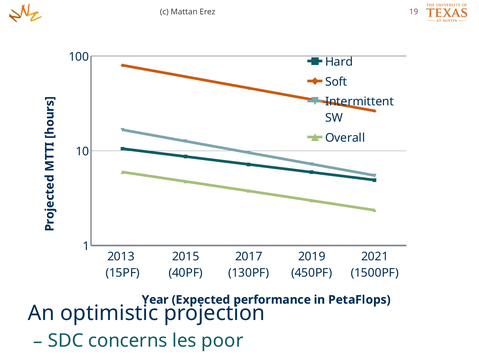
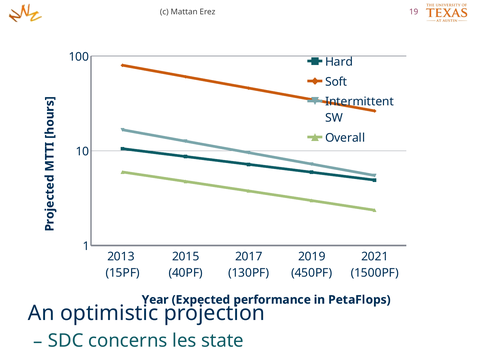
poor: poor -> state (223, 341)
